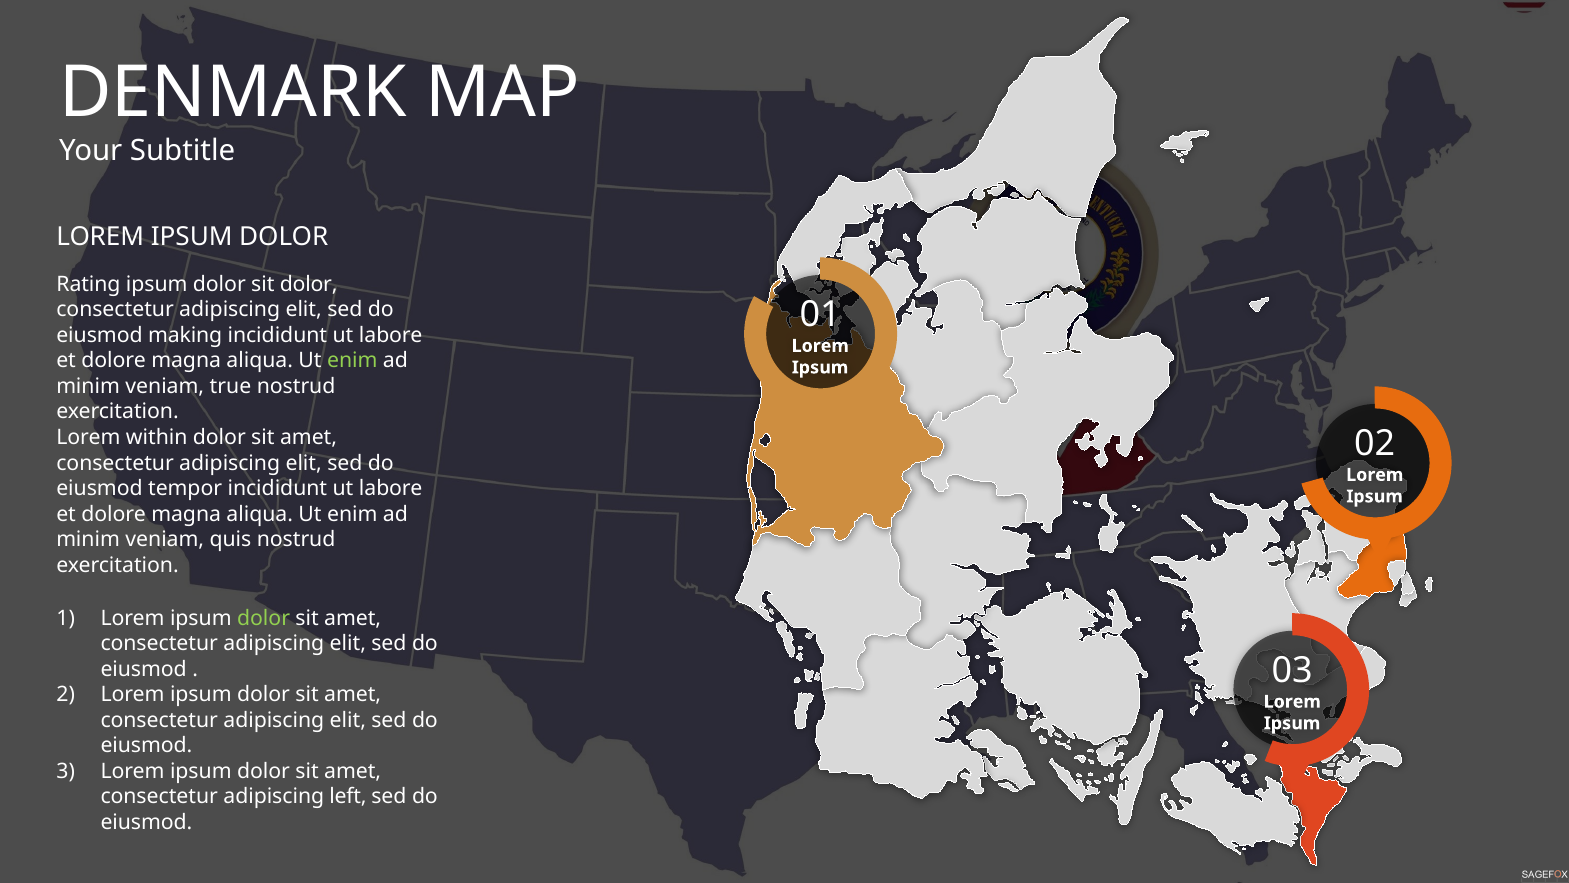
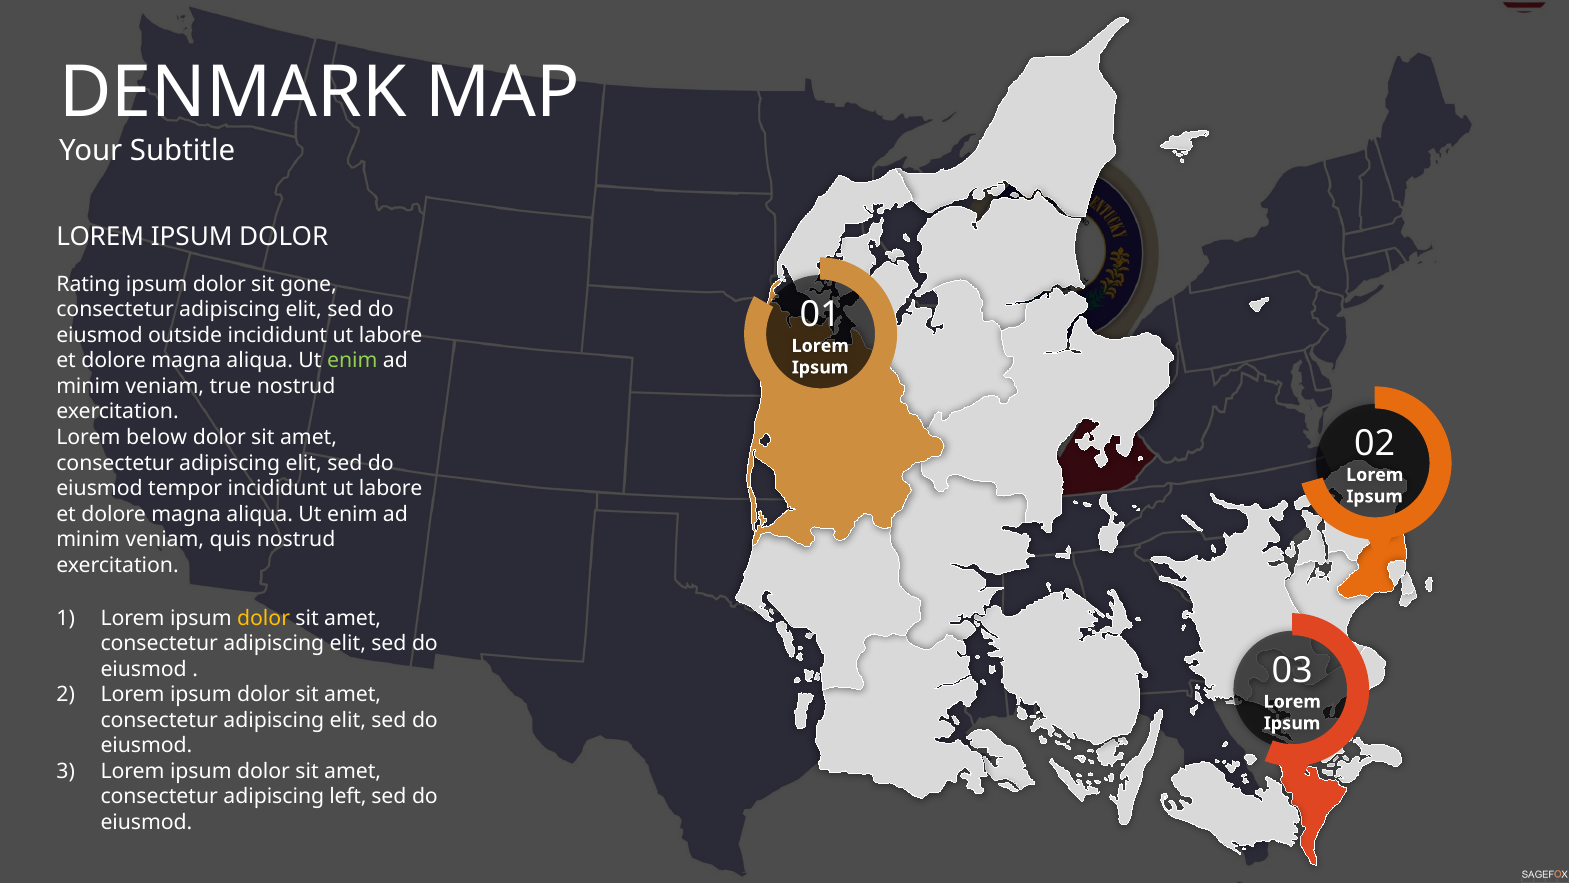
sit dolor: dolor -> gone (308, 284)
making: making -> outside (185, 335)
within: within -> below (157, 437)
dolor colour: light green -> yellow (264, 618)
